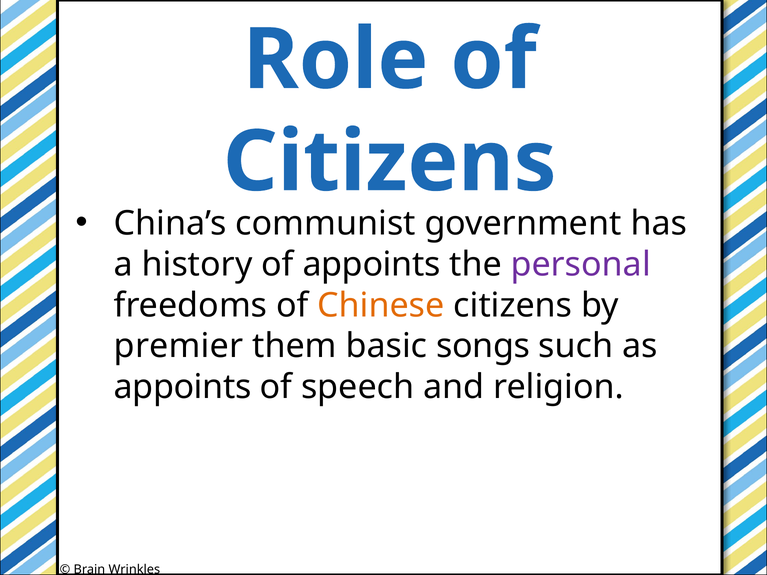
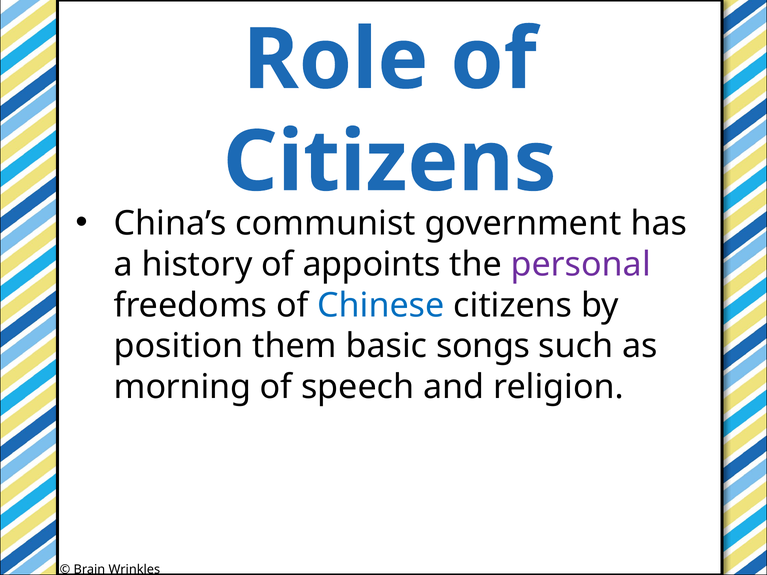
Chinese colour: orange -> blue (381, 305)
premier: premier -> position (179, 346)
appoints: appoints -> morning (183, 387)
